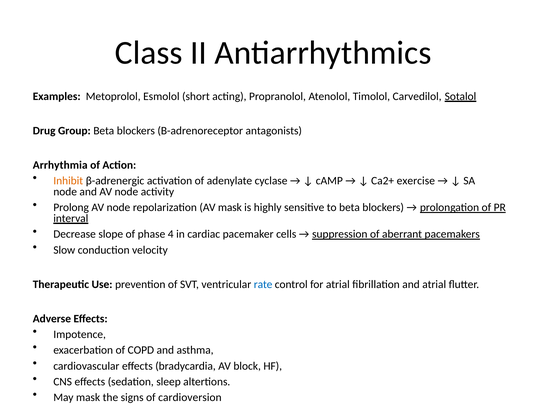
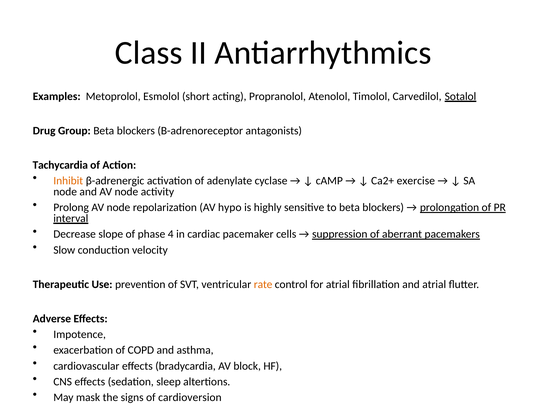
Arrhythmia: Arrhythmia -> Tachycardia (60, 165)
AV mask: mask -> hypo (230, 208)
rate colour: blue -> orange (263, 284)
